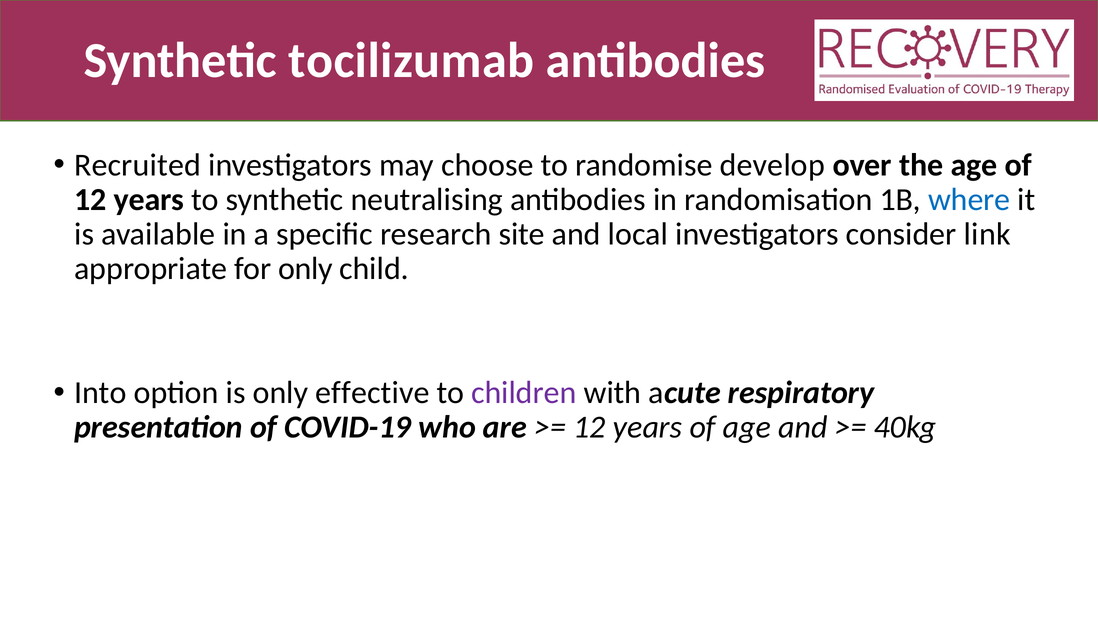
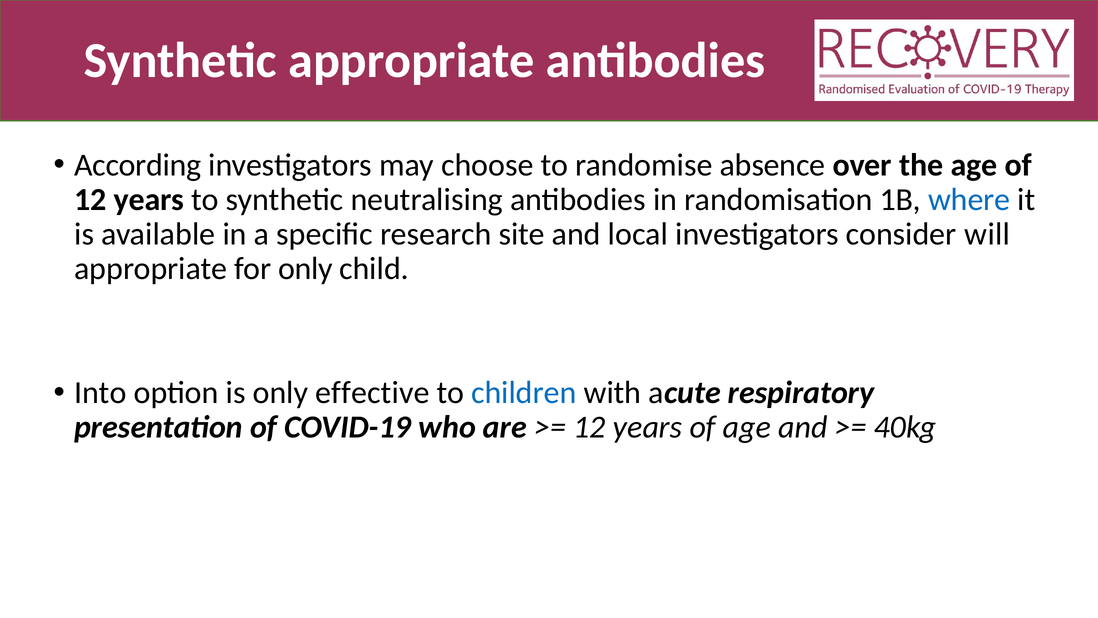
Synthetic tocilizumab: tocilizumab -> appropriate (412, 61)
Recruited: Recruited -> According (138, 165)
develop: develop -> absence (773, 165)
link: link -> will (987, 234)
children colour: purple -> blue (524, 392)
